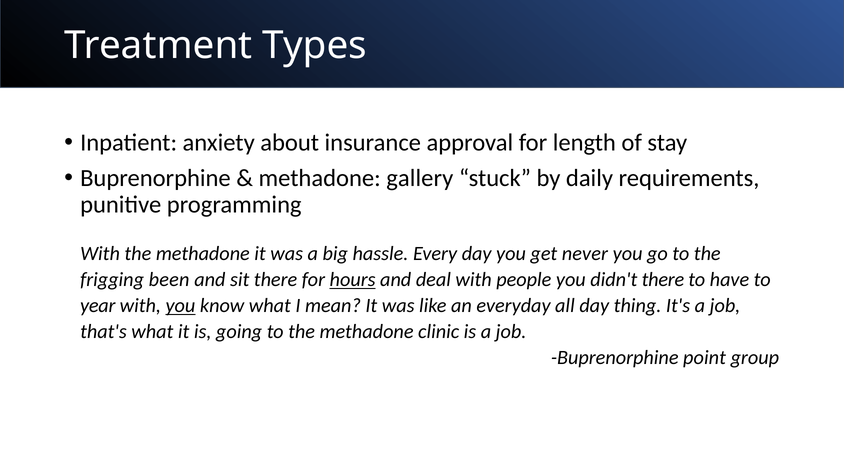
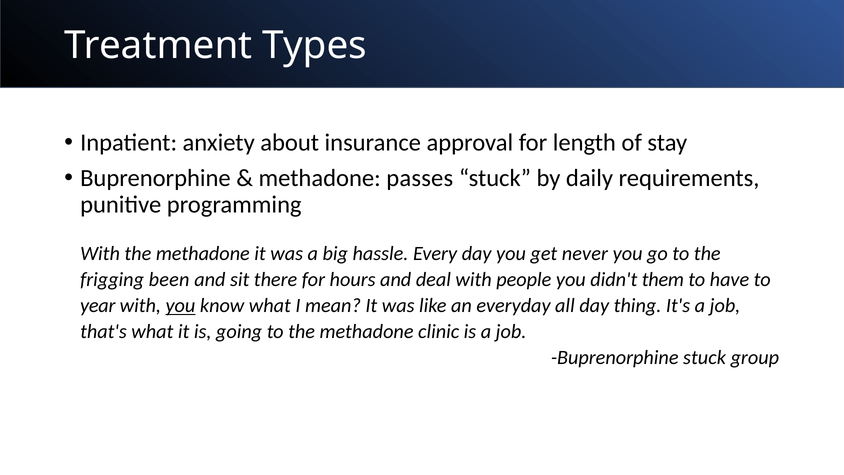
gallery: gallery -> passes (420, 178)
hours underline: present -> none (353, 280)
didn't there: there -> them (663, 280)
Buprenorphine point: point -> stuck (705, 358)
